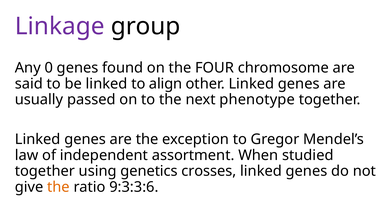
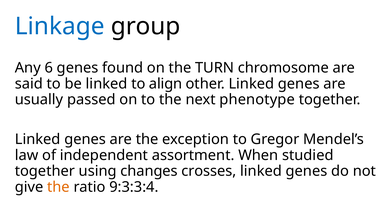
Linkage colour: purple -> blue (60, 26)
0: 0 -> 6 (49, 68)
FOUR: FOUR -> TURN (215, 68)
genetics: genetics -> changes (149, 171)
9:3:3:6: 9:3:3:6 -> 9:3:3:4 (134, 187)
